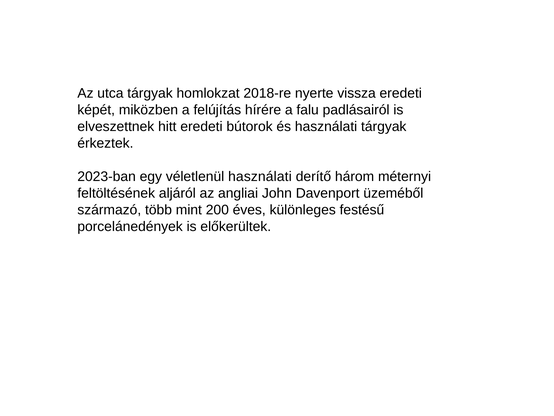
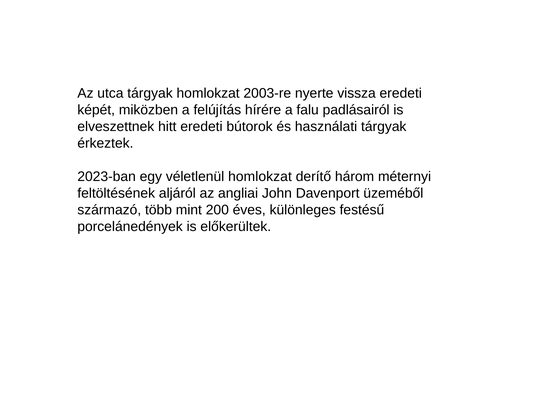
2018-re: 2018-re -> 2003-re (267, 93)
véletlenül használati: használati -> homlokzat (260, 176)
